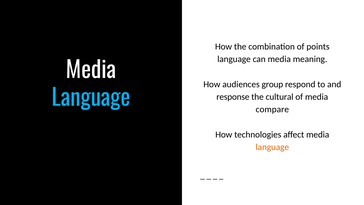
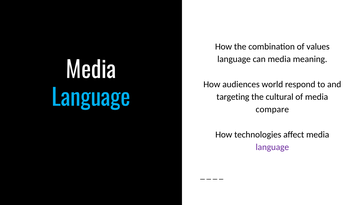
points: points -> values (318, 47)
group: group -> world (272, 84)
response: response -> targeting (233, 97)
language colour: orange -> purple (272, 147)
